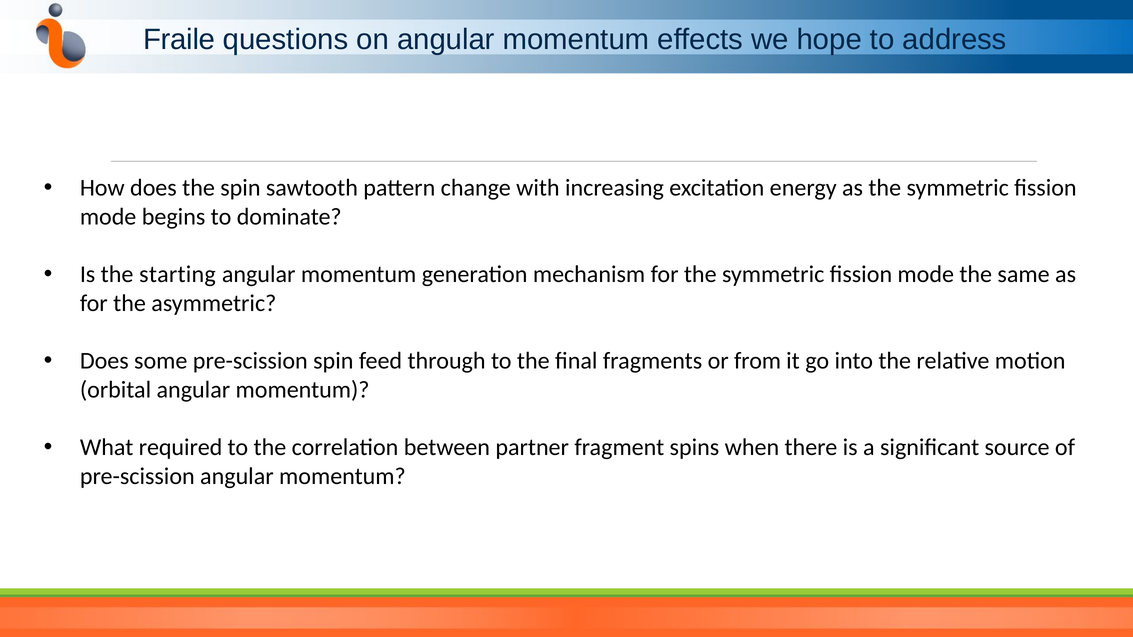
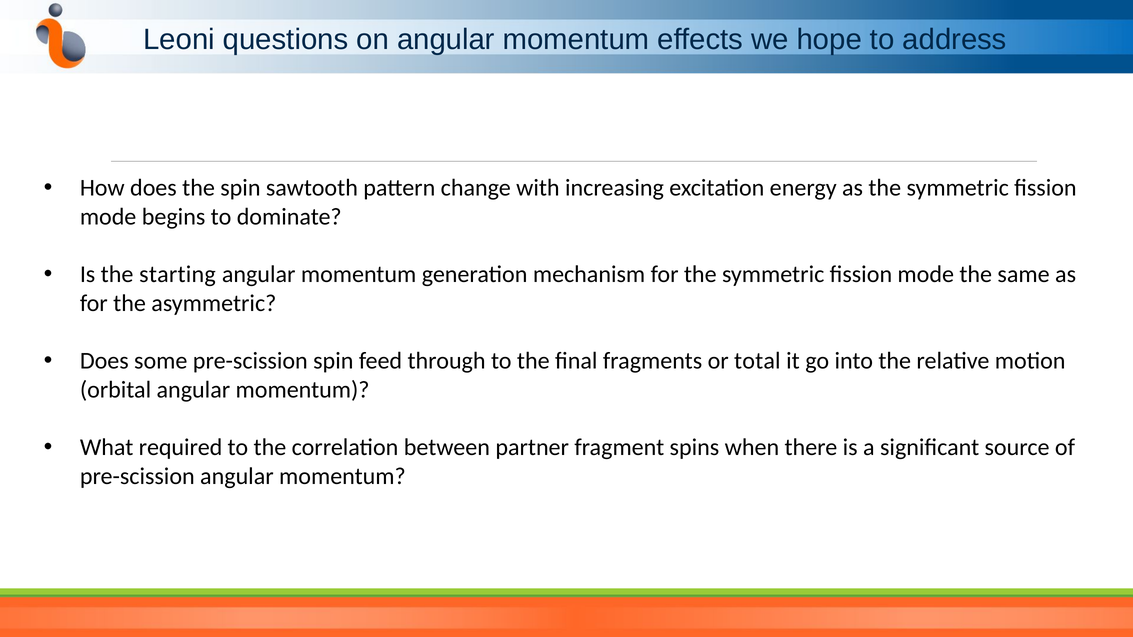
Fraile: Fraile -> Leoni (179, 40)
from: from -> total (757, 361)
